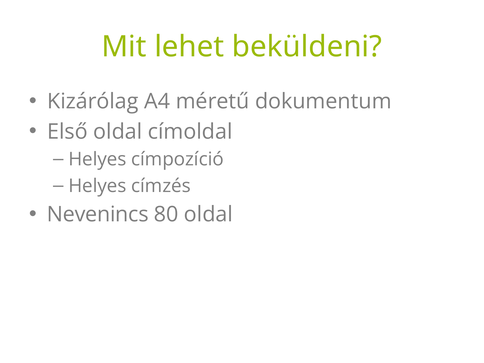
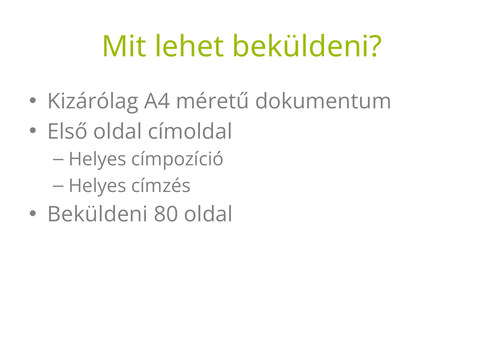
Nevenincs: Nevenincs -> Beküldeni (98, 215)
